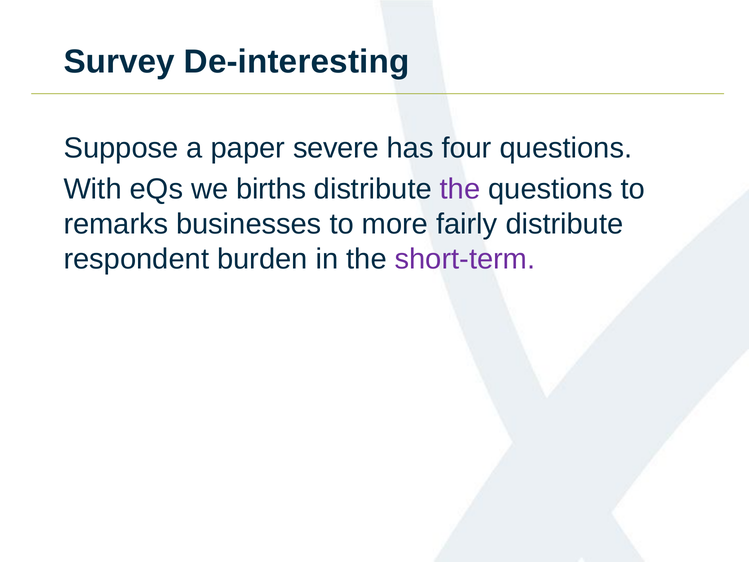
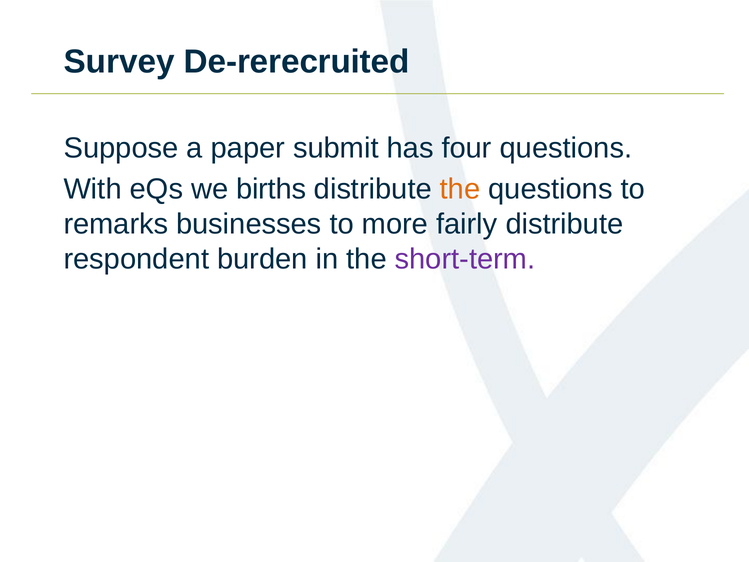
De-interesting: De-interesting -> De-rerecruited (297, 62)
severe: severe -> submit (336, 148)
the colour: purple -> orange (460, 189)
